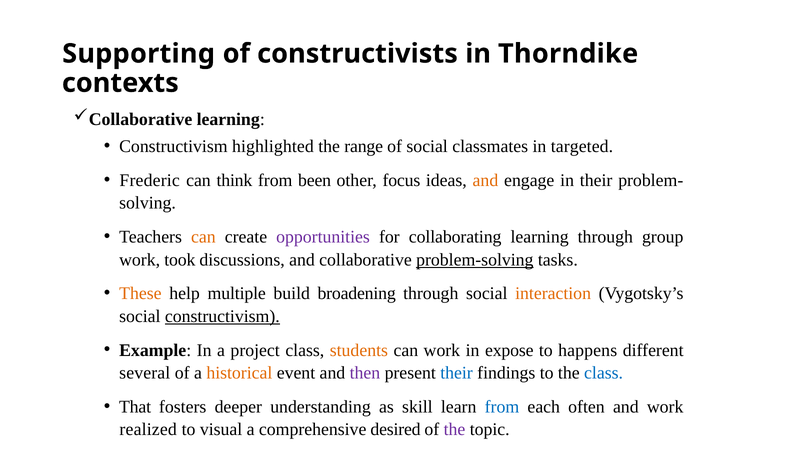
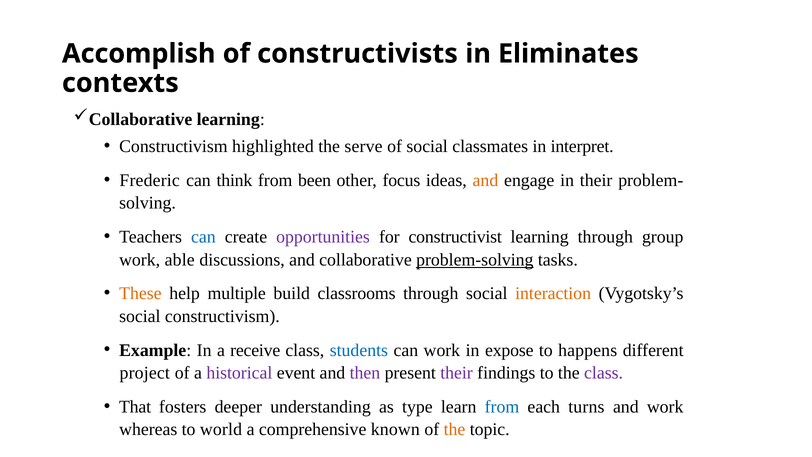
Supporting: Supporting -> Accomplish (139, 54)
Thorndike: Thorndike -> Eliminates (568, 54)
range: range -> serve (363, 146)
targeted: targeted -> interpret (582, 146)
can colour: orange -> blue (203, 237)
collaborating: collaborating -> constructivist (455, 237)
took: took -> able (180, 260)
broadening: broadening -> classrooms (357, 293)
constructivism underline: present -> none (222, 316)
project: project -> receive (255, 350)
students colour: orange -> blue (359, 350)
several: several -> project (145, 373)
historical colour: orange -> purple (239, 373)
their colour: blue -> purple (457, 373)
class colour: blue -> purple (604, 373)
skill: skill -> type (417, 407)
often: often -> turns (586, 407)
realized: realized -> whereas (148, 429)
visual: visual -> world (221, 429)
desired: desired -> known (395, 429)
the colour: purple -> orange (455, 429)
